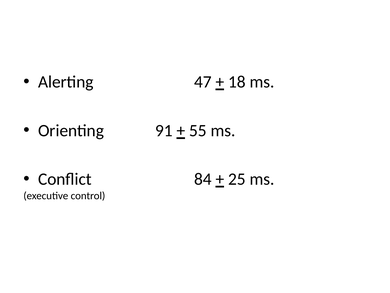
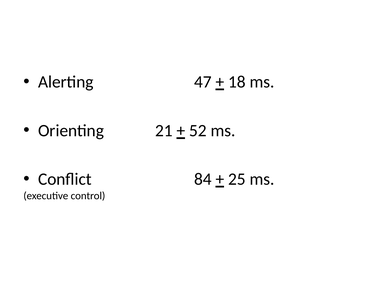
91: 91 -> 21 (164, 130)
55: 55 -> 52 (198, 130)
